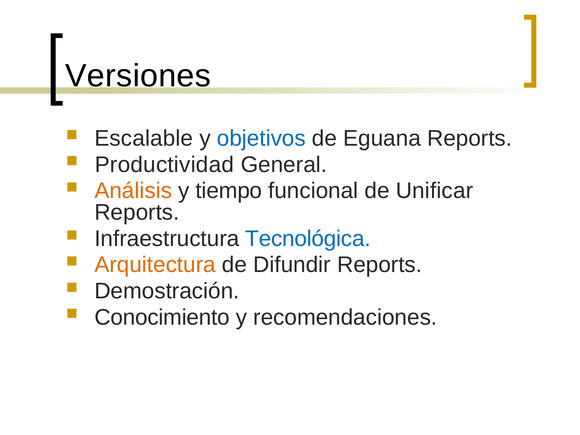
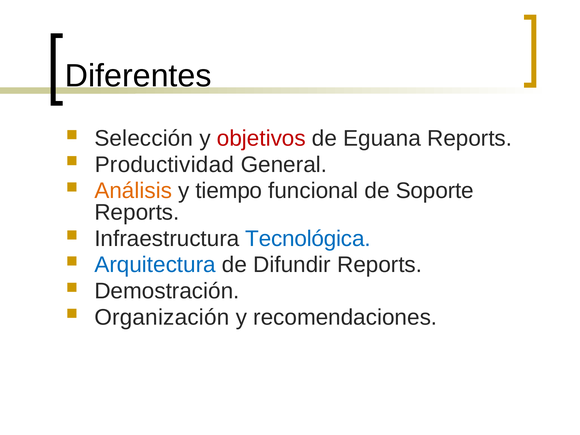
Versiones: Versiones -> Diferentes (138, 76)
Escalable: Escalable -> Selección (144, 138)
objetivos colour: blue -> red (261, 138)
Unificar: Unificar -> Soporte (435, 191)
Arquitectura colour: orange -> blue (155, 265)
Conocimiento: Conocimiento -> Organización (162, 317)
